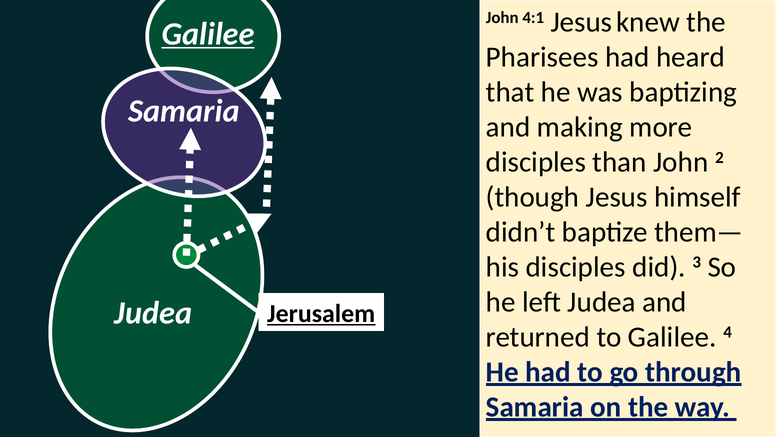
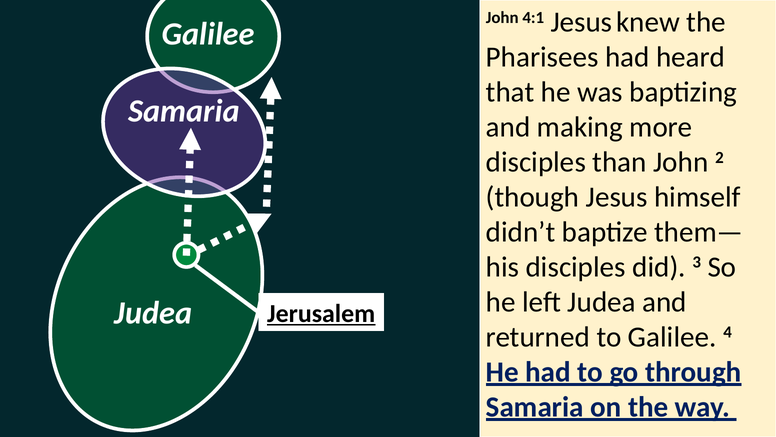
Galilee underline: present -> none (208, 34)
